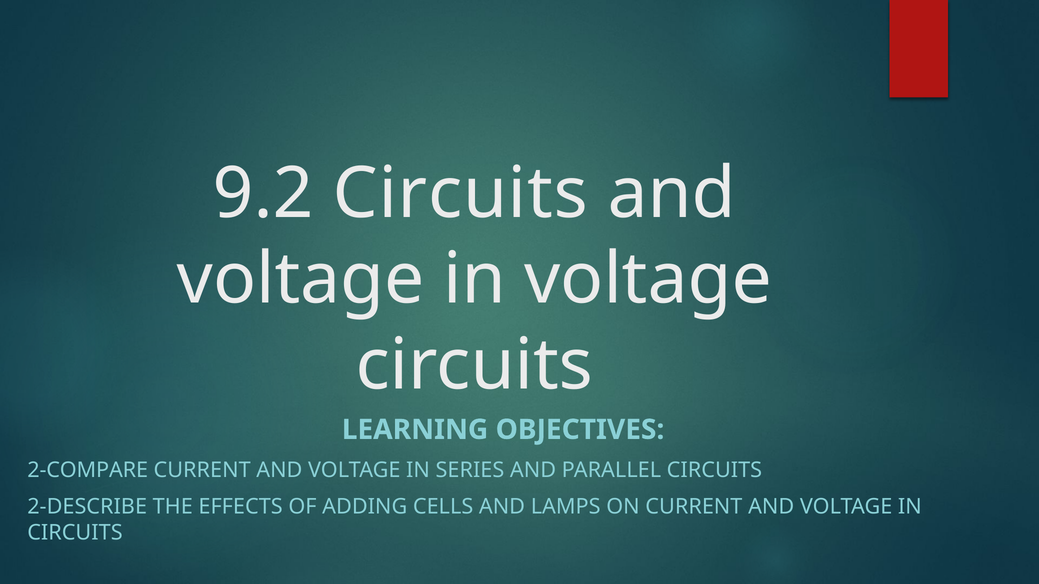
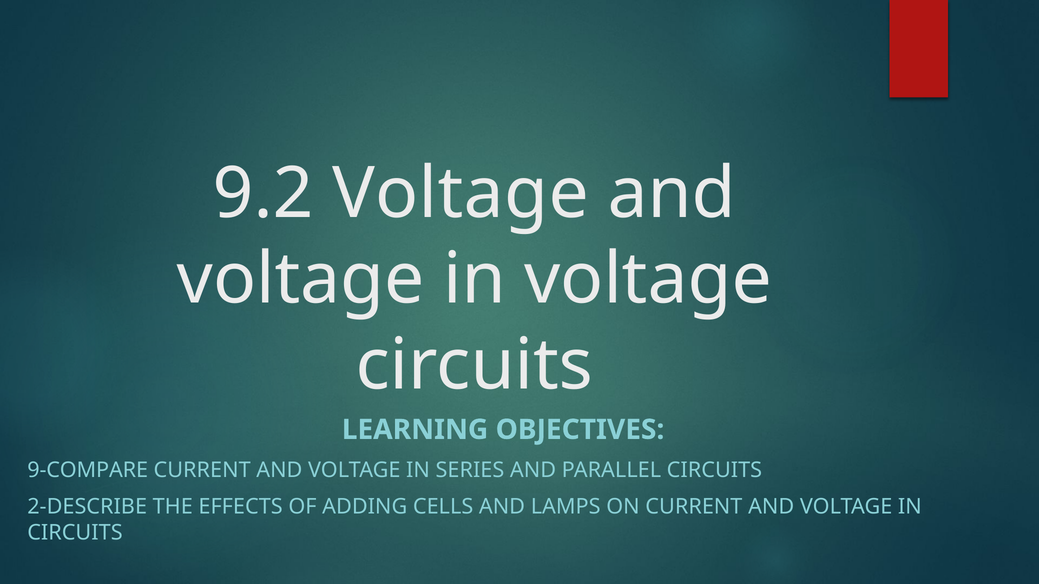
9.2 Circuits: Circuits -> Voltage (461, 194)
2-COMPARE: 2-COMPARE -> 9-COMPARE (88, 470)
